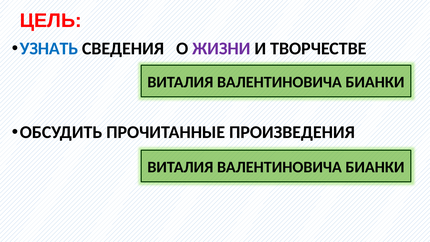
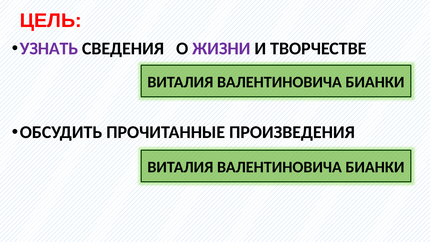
УЗНАТЬ colour: blue -> purple (49, 48)
